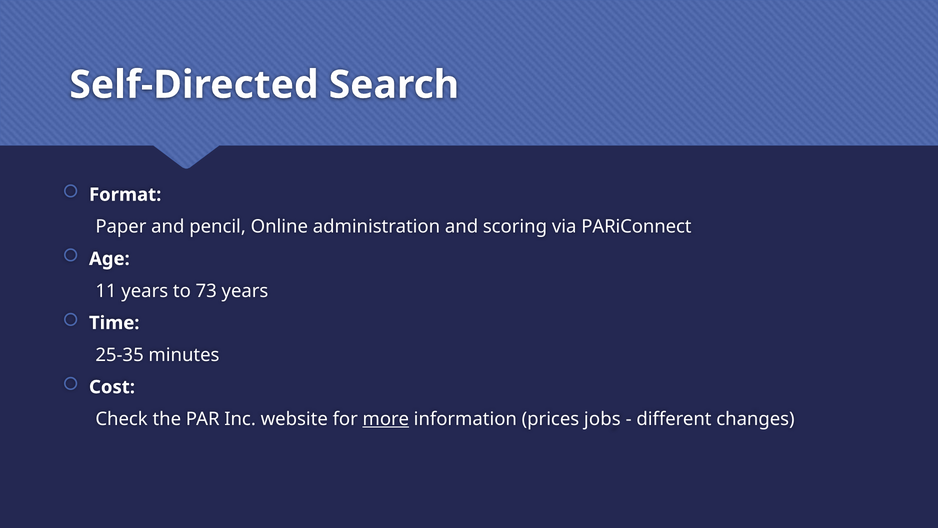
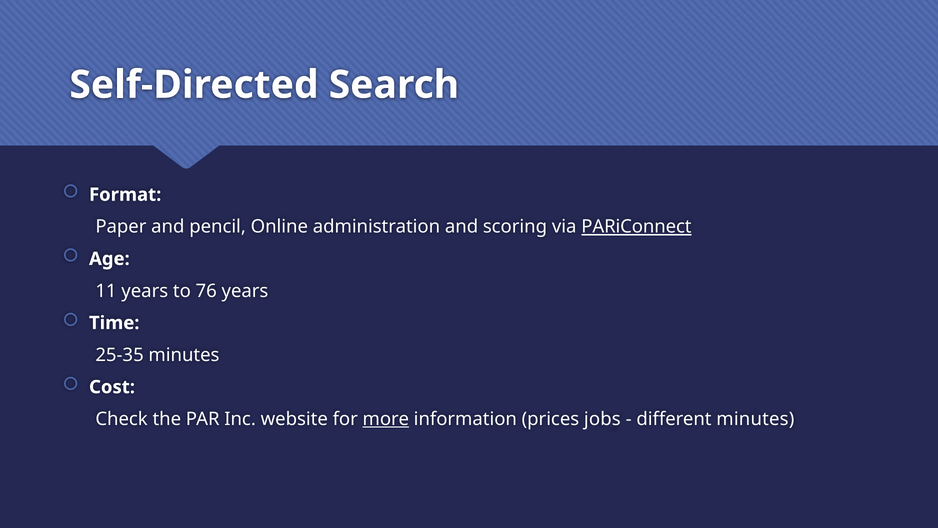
PARiConnect underline: none -> present (636, 227)
73: 73 -> 76 (206, 291)
different changes: changes -> minutes (755, 419)
